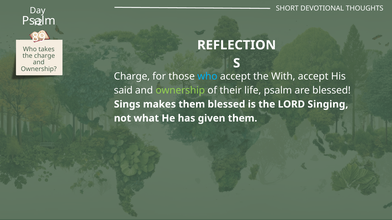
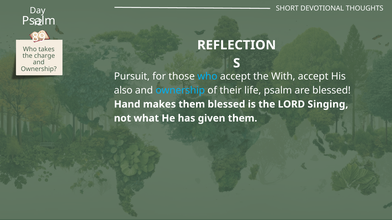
Charge: Charge -> Pursuit (132, 76)
said: said -> also (123, 90)
ownership colour: light green -> light blue (180, 90)
Sings: Sings -> Hand (127, 104)
